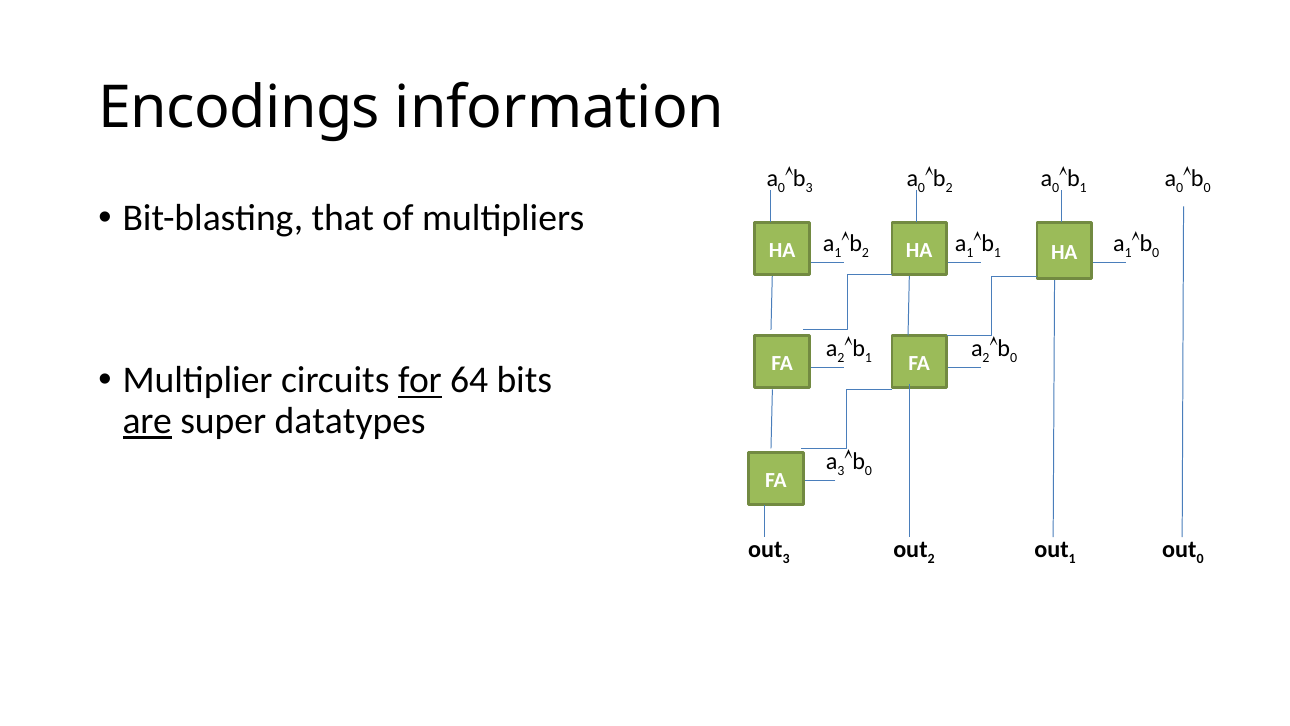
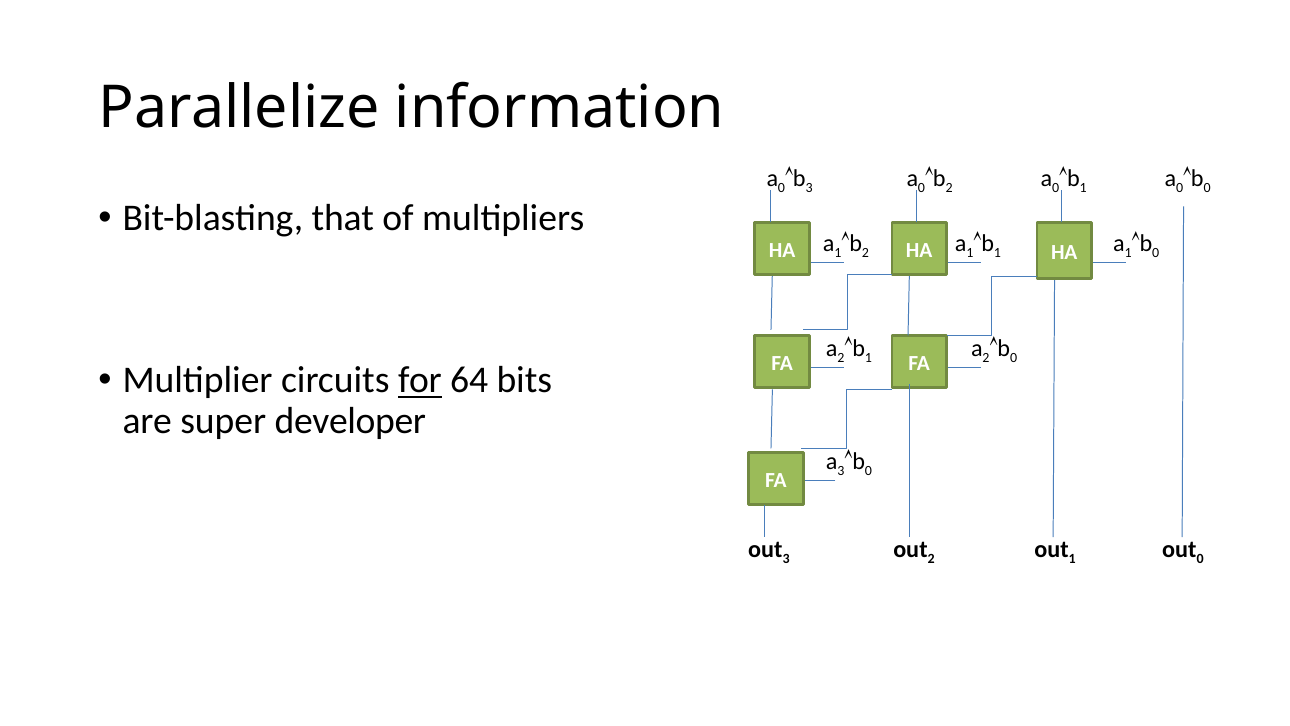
Encodings: Encodings -> Parallelize (239, 108)
are underline: present -> none (147, 421)
datatypes: datatypes -> developer (350, 421)
